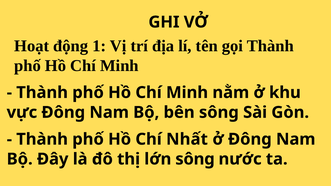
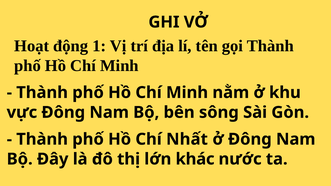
lớn sông: sông -> khác (195, 159)
